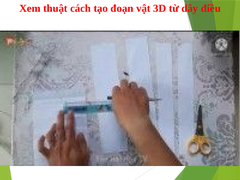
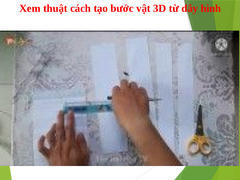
đoạn: đoạn -> bước (122, 8)
điều: điều -> hình (211, 8)
